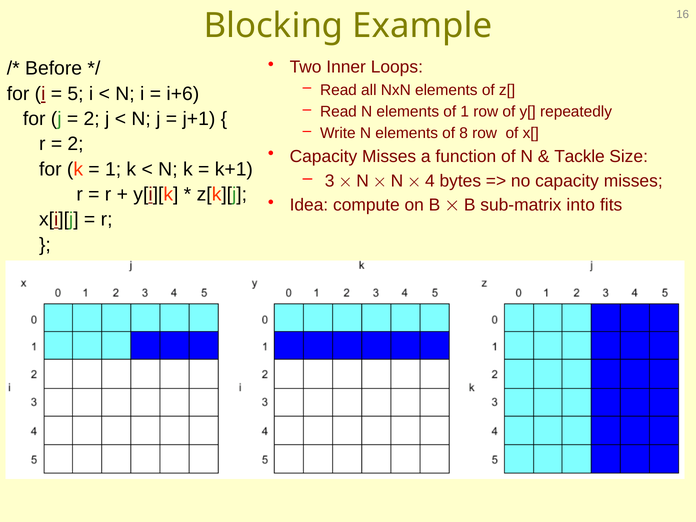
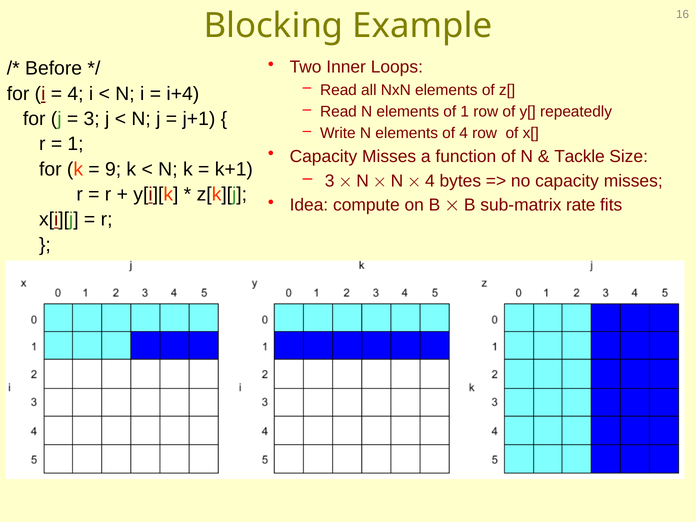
5: 5 -> 4 (76, 94)
i+6: i+6 -> i+4 (183, 94)
2: 2 -> 3 (92, 119)
of 8: 8 -> 4 (464, 133)
2: 2 -> 1 (76, 144)
1: 1 -> 9 (113, 169)
into: into -> rate (581, 205)
